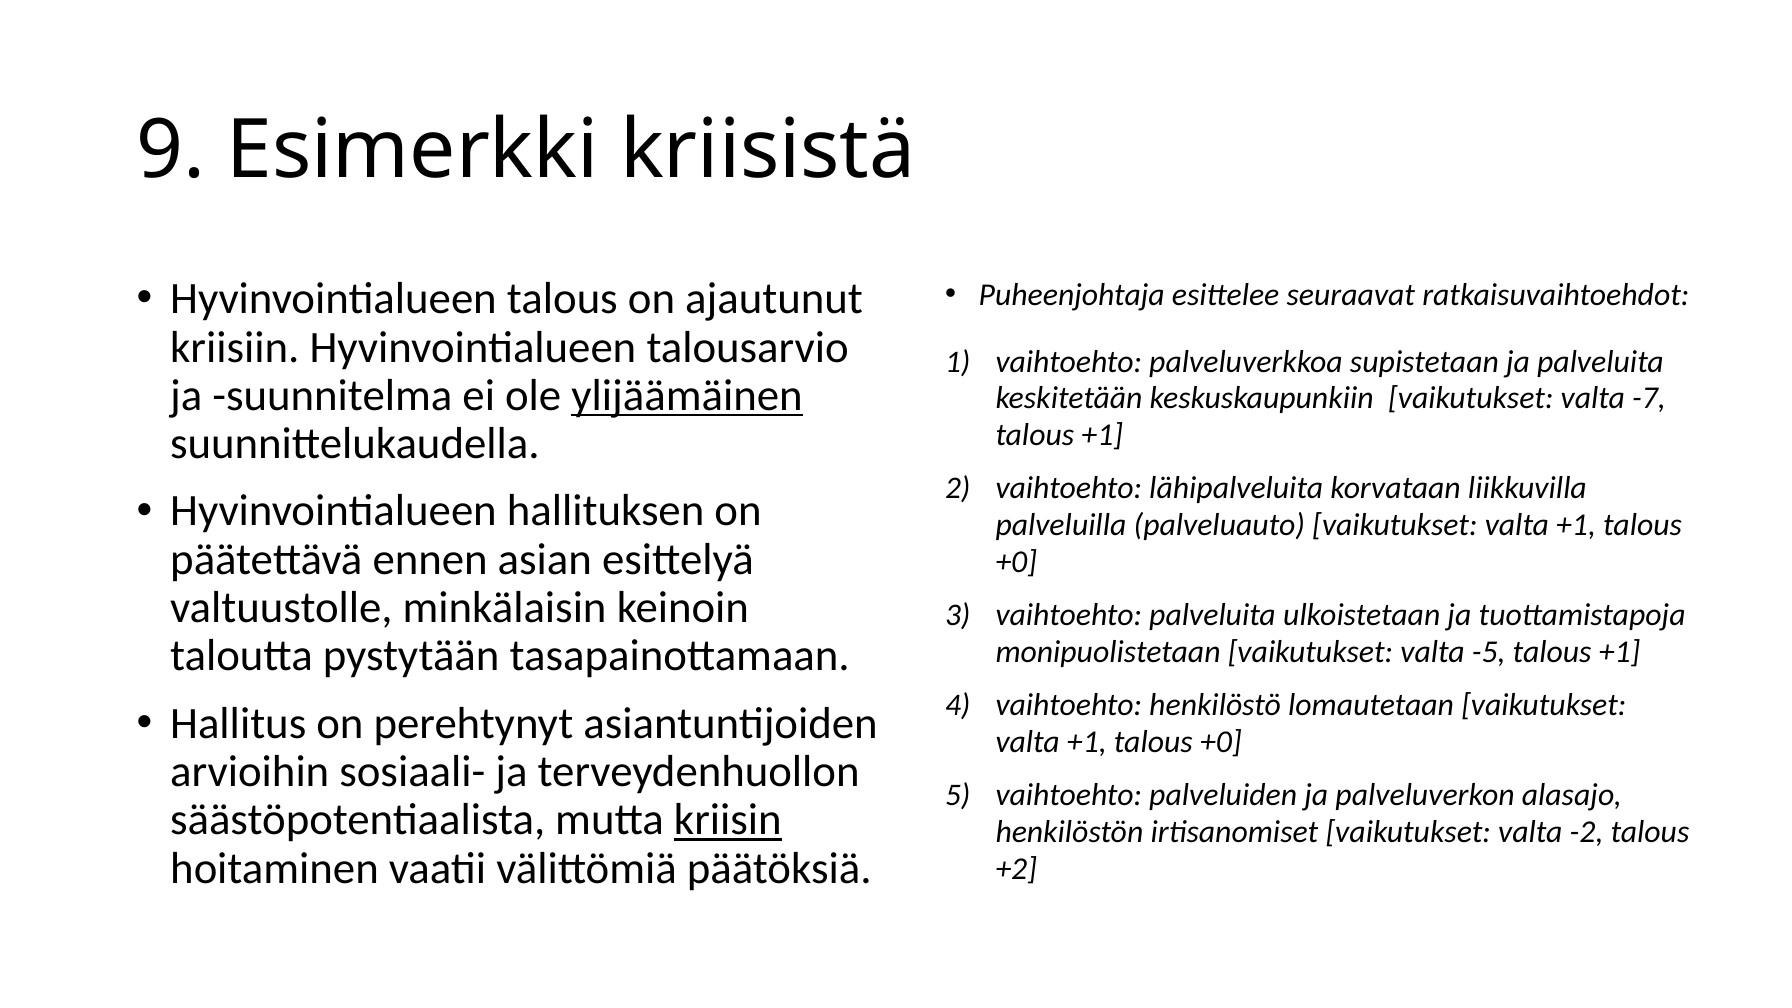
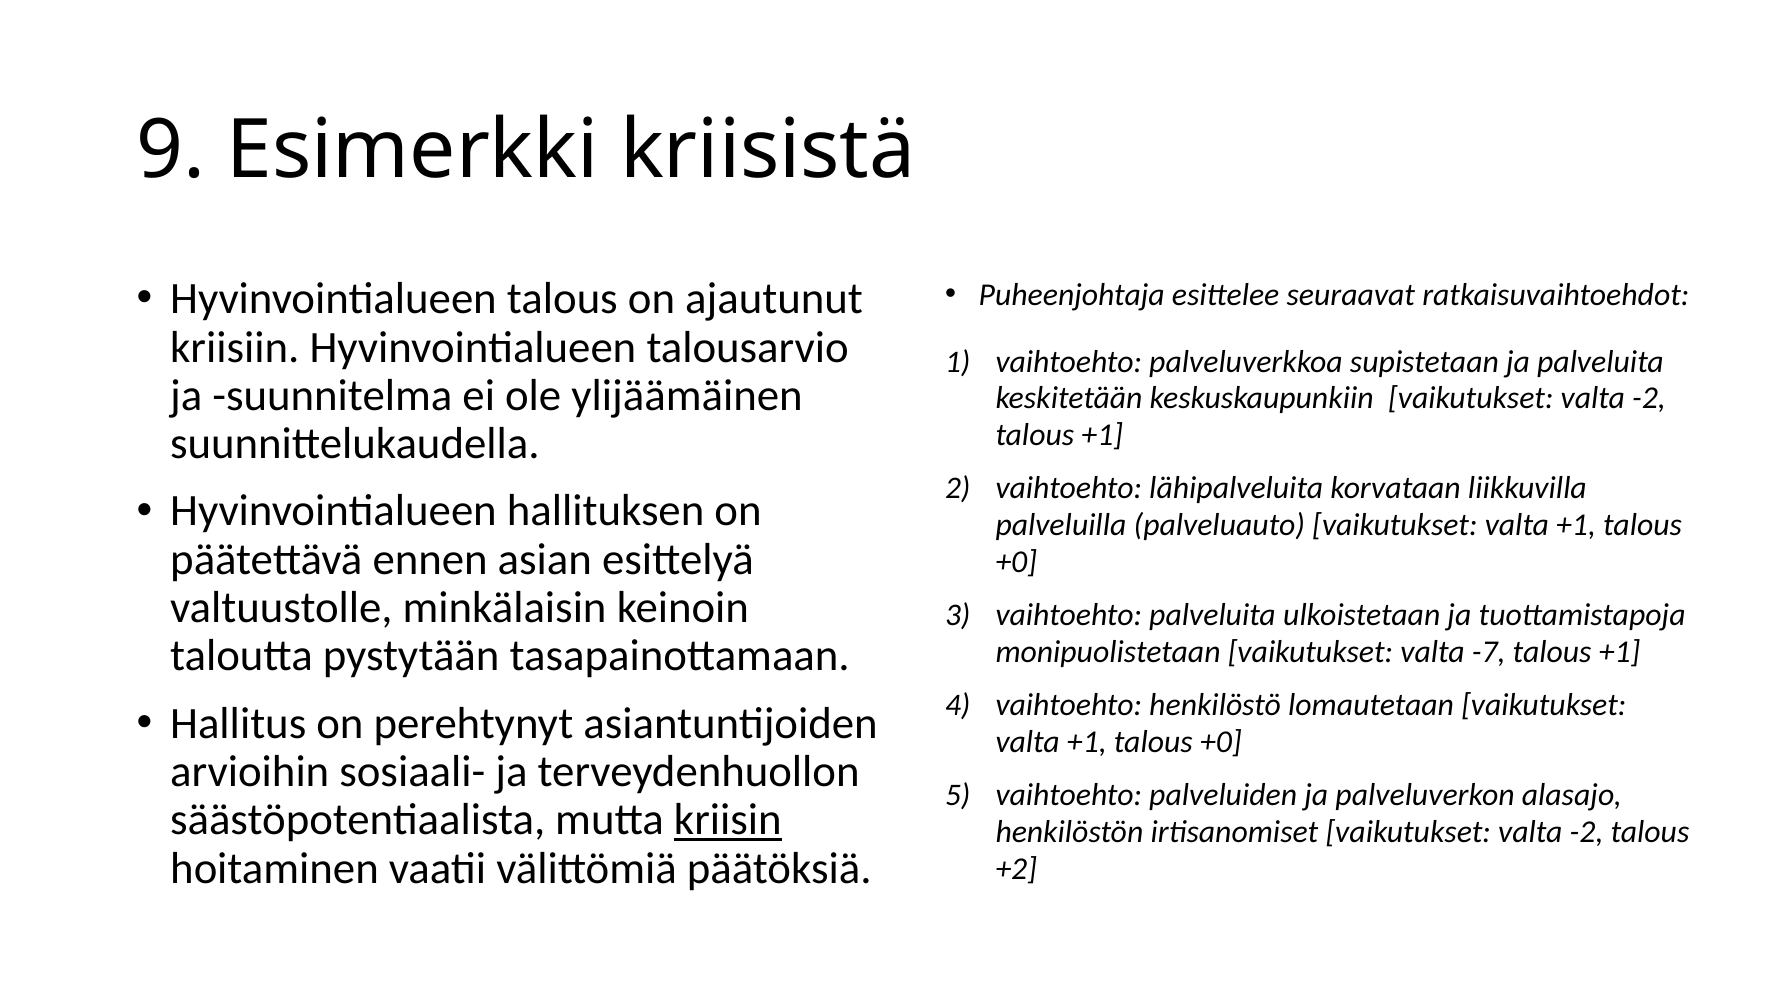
ylijäämäinen underline: present -> none (687, 396)
keskuskaupunkiin vaikutukset valta -7: -7 -> -2 (1649, 398)
-5: -5 -> -7 (1489, 652)
